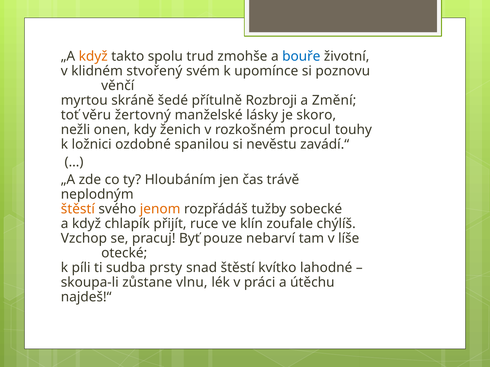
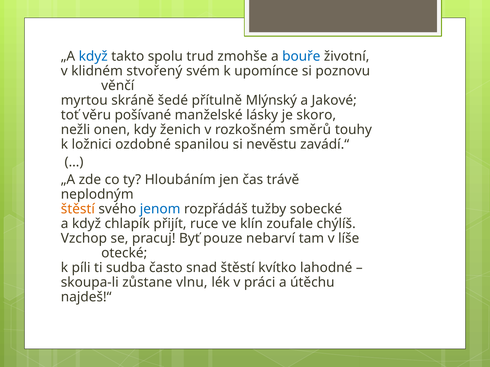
když colour: orange -> blue (93, 56)
Rozbroji: Rozbroji -> Mlýnský (271, 101)
Změní: Změní -> Jakové (334, 101)
žertovný: žertovný -> pošívané (143, 115)
procul: procul -> směrů (310, 130)
jenom colour: orange -> blue (160, 209)
prsty: prsty -> často (166, 268)
